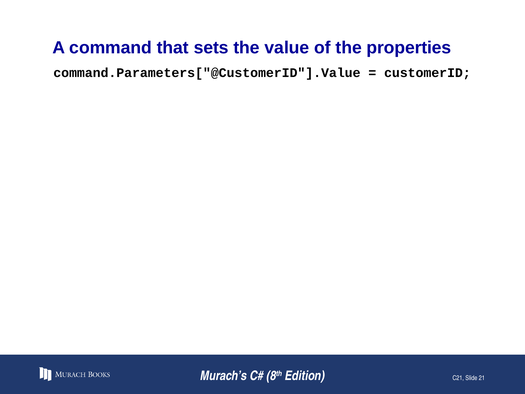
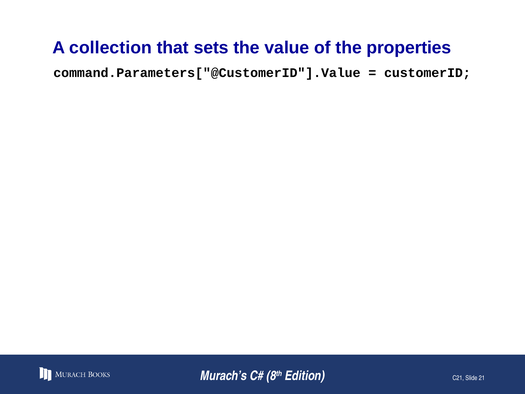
command: command -> collection (111, 48)
